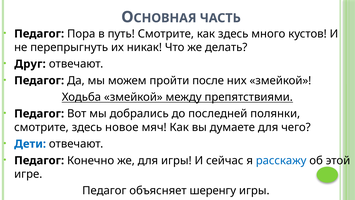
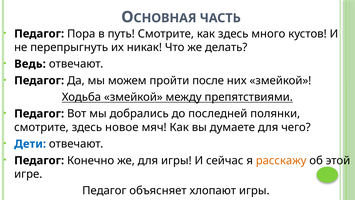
Друг: Друг -> Ведь (30, 64)
расскажу colour: blue -> orange (281, 160)
шеренгу: шеренгу -> хлопают (213, 190)
